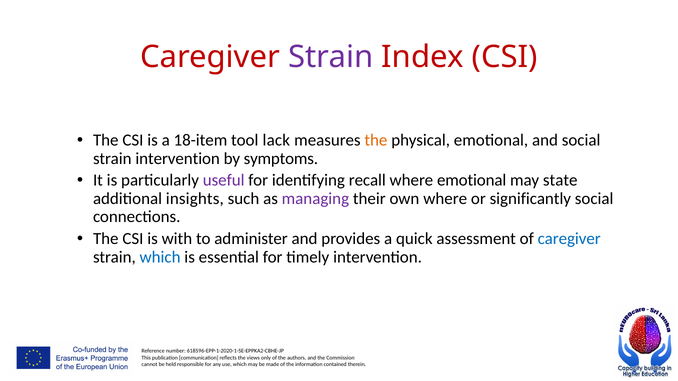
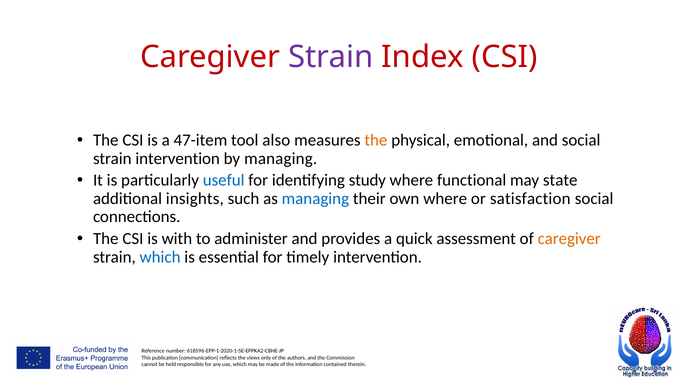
18-item: 18-item -> 47-item (200, 140)
lack: lack -> also (276, 140)
by symptoms: symptoms -> managing (281, 159)
useful colour: purple -> blue (224, 181)
recall: recall -> study (367, 181)
where emotional: emotional -> functional (472, 181)
managing colour: purple -> blue (315, 199)
significantly: significantly -> satisfaction (530, 199)
caregiver colour: blue -> orange (569, 239)
